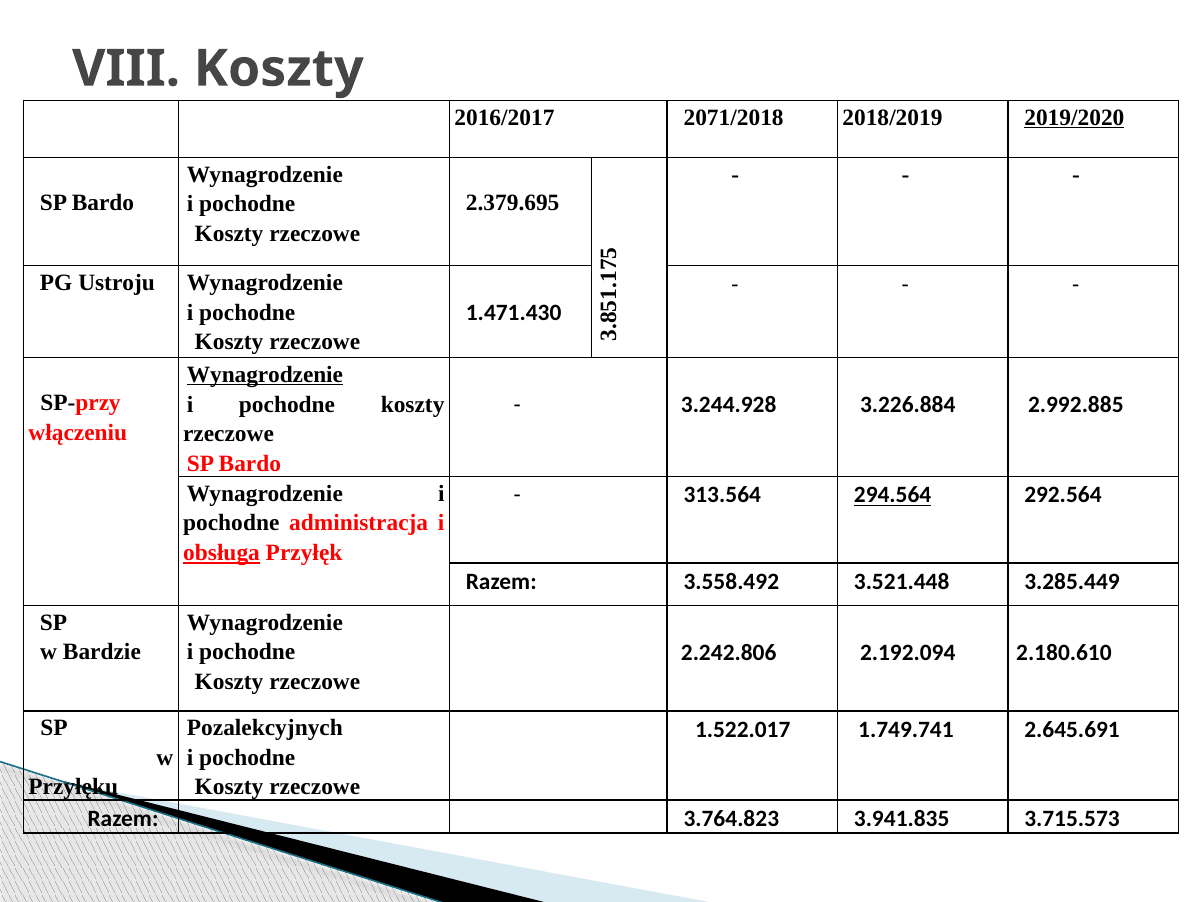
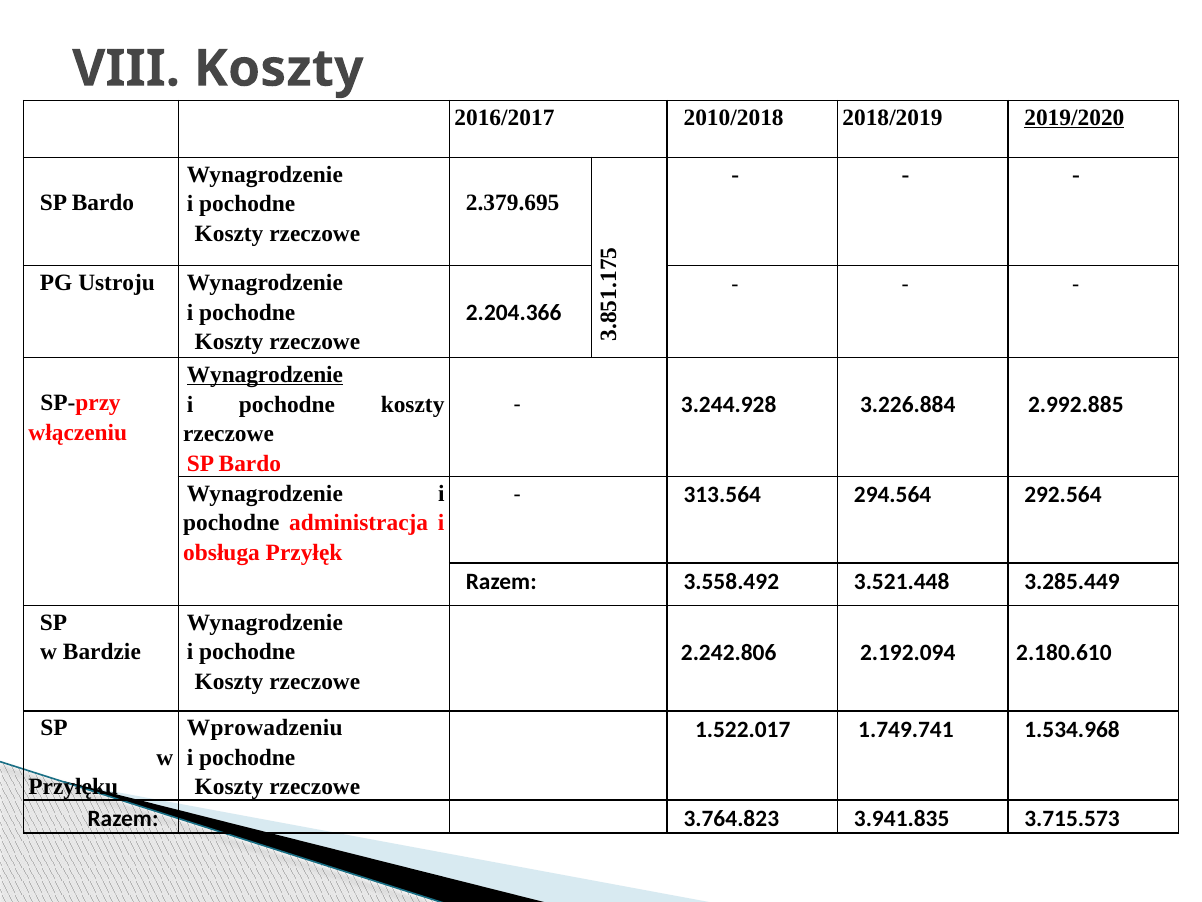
2071/2018: 2071/2018 -> 2010/2018 (734, 117)
1.471.430: 1.471.430 -> 2.204.366 (514, 313)
294.564 underline: present -> none (893, 495)
obsługa underline: present -> none (222, 552)
Pozalekcyjnych: Pozalekcyjnych -> Wprowadzeniu (265, 727)
2.645.691: 2.645.691 -> 1.534.968 (1072, 729)
